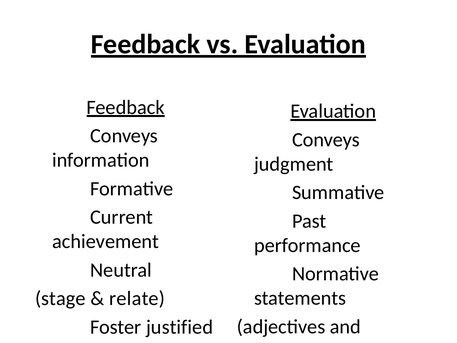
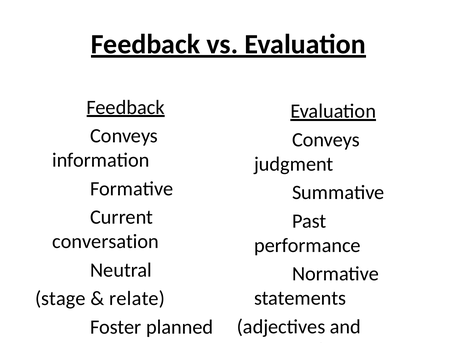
achievement: achievement -> conversation (106, 241)
justified: justified -> planned (180, 327)
